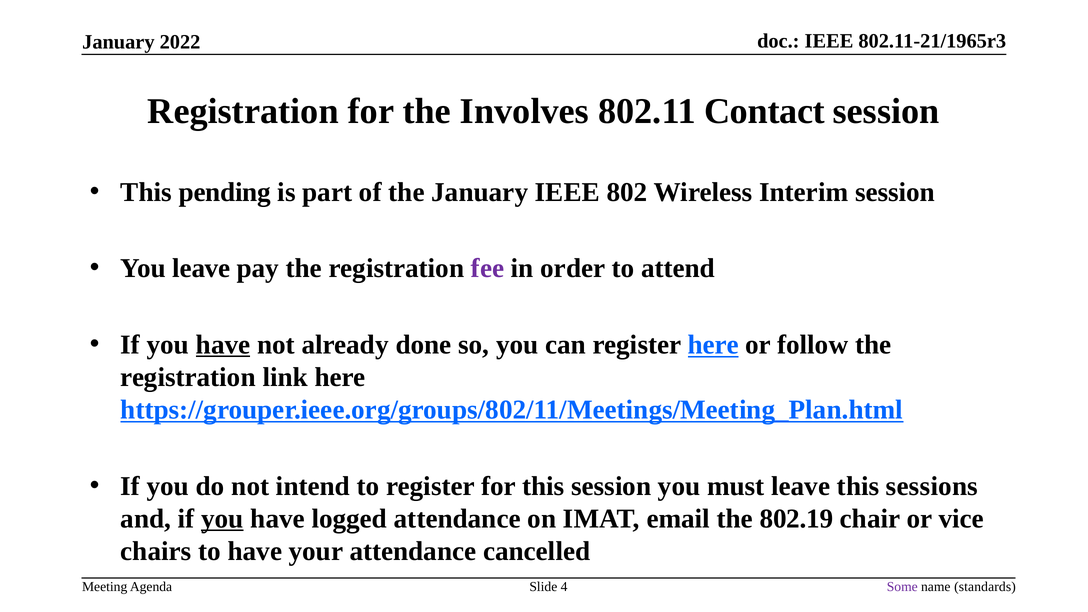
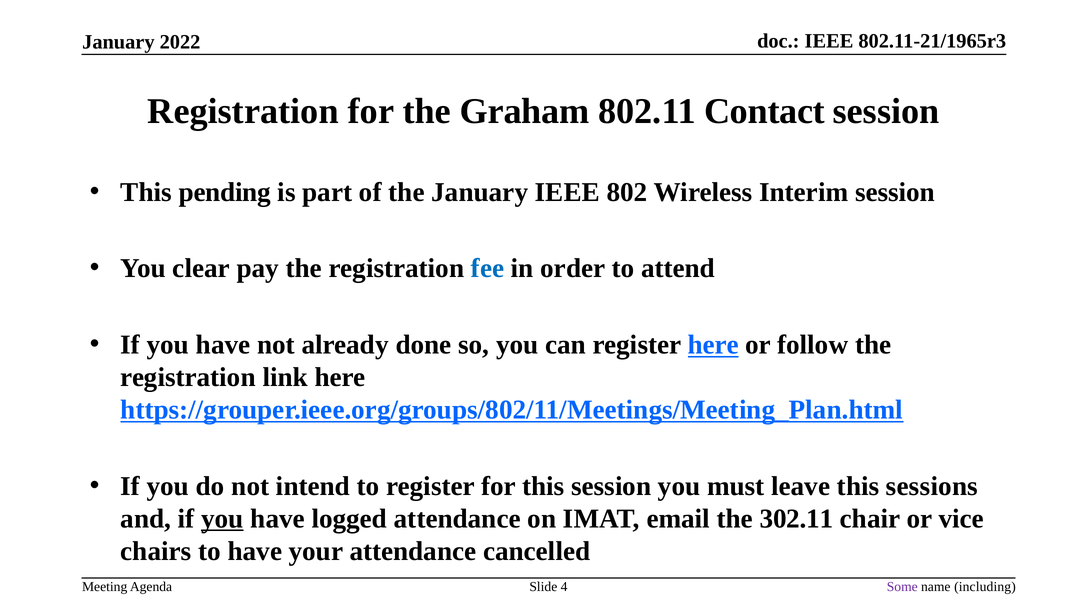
Involves: Involves -> Graham (525, 111)
You leave: leave -> clear (201, 268)
fee colour: purple -> blue (488, 268)
have underline: present -> none (223, 345)
802.19: 802.19 -> 302.11 (797, 519)
standards: standards -> including (985, 587)
